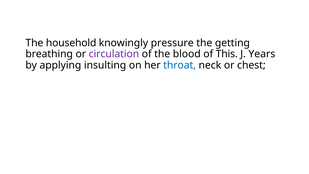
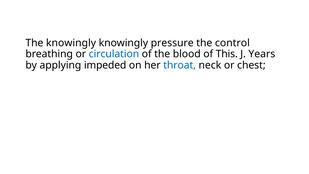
The household: household -> knowingly (71, 43)
getting: getting -> control (232, 43)
circulation colour: purple -> blue (114, 54)
insulting: insulting -> impeded (105, 65)
